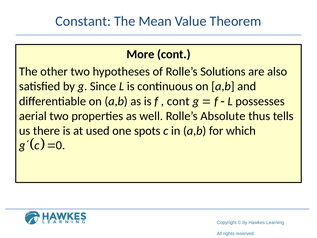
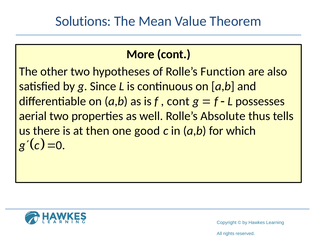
Constant: Constant -> Solutions (83, 21)
Solutions: Solutions -> Function (223, 71)
used: used -> then (98, 131)
spots: spots -> good (147, 131)
